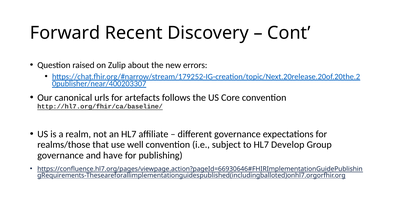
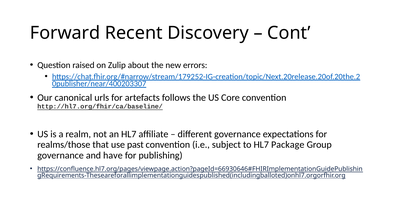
well: well -> past (135, 145)
Develop: Develop -> Package (288, 145)
